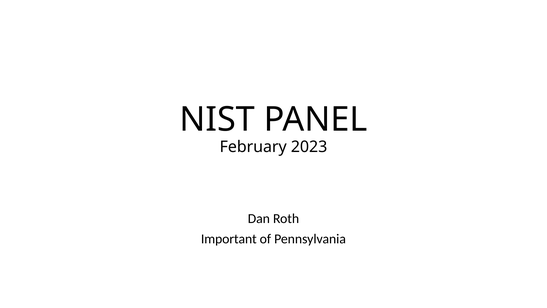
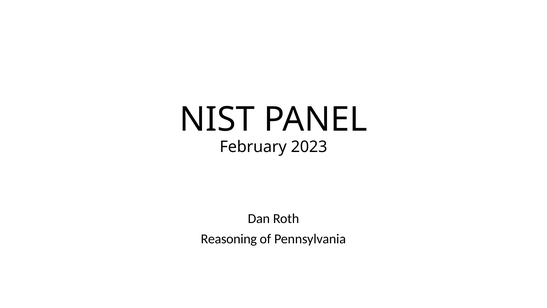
Important: Important -> Reasoning (229, 239)
